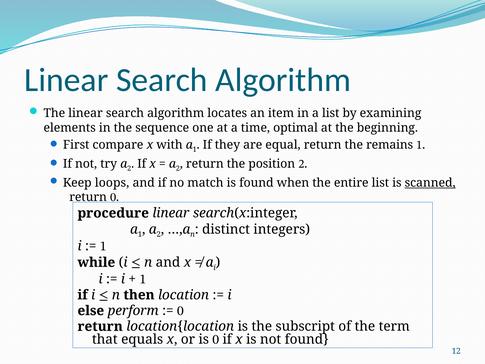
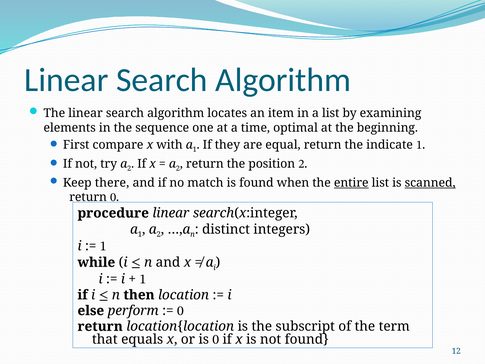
remains: remains -> indicate (390, 145)
loops: loops -> there (112, 183)
entire underline: none -> present (351, 183)
